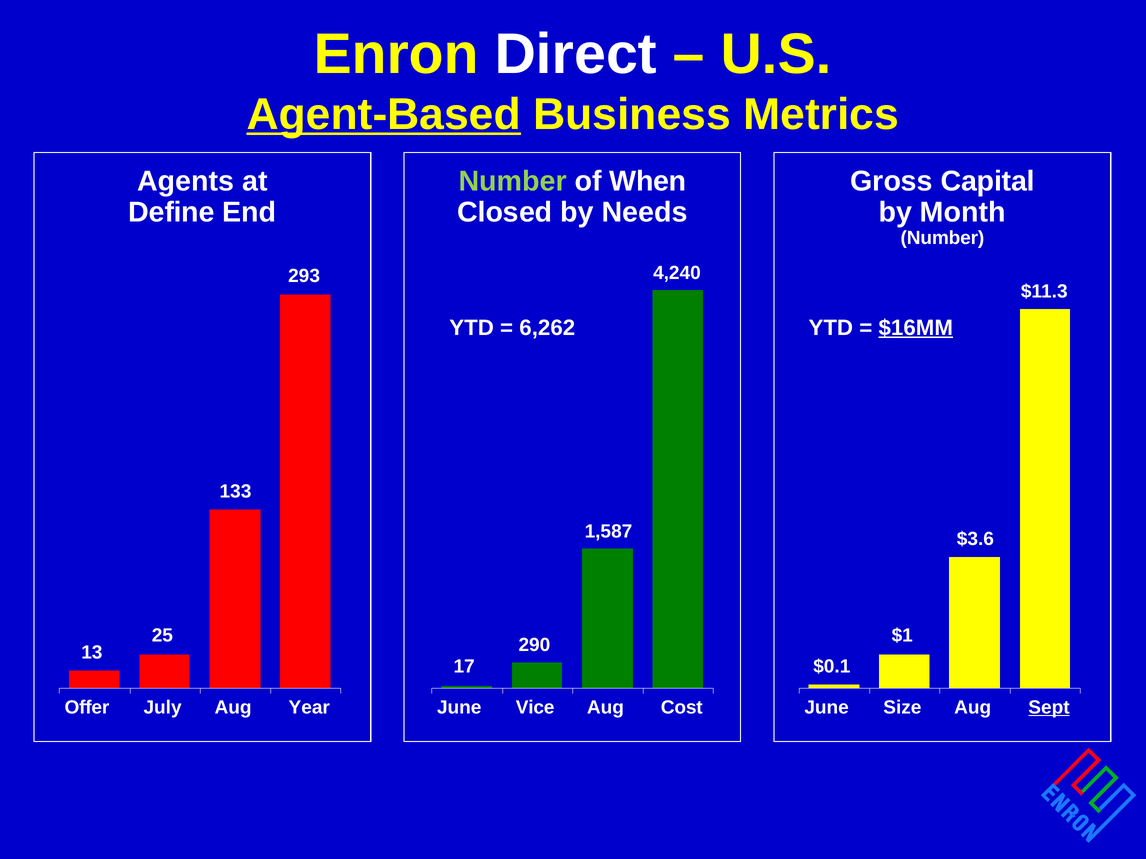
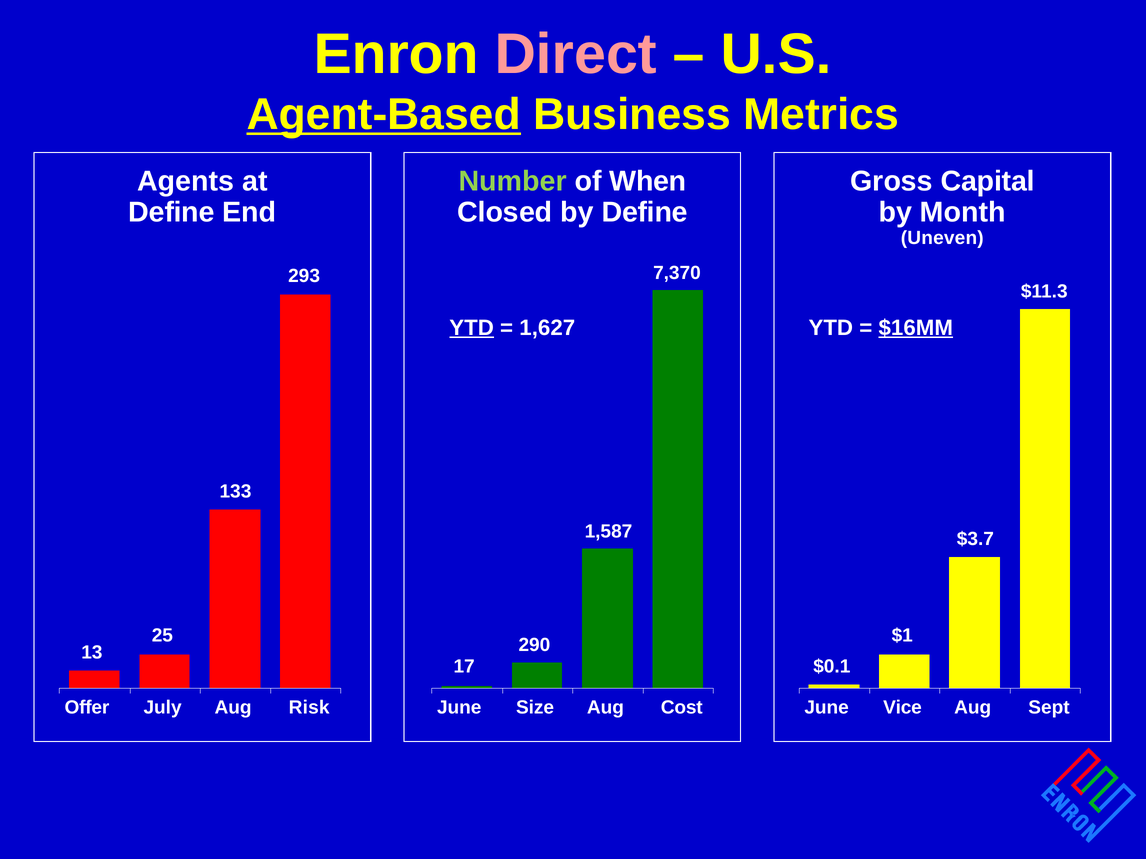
Direct colour: white -> pink (576, 54)
by Needs: Needs -> Define (645, 212)
Number: Number -> Uneven (942, 238)
4,240: 4,240 -> 7,370 (677, 273)
YTD underline: none -> present (472, 328)
6,262: 6,262 -> 1,627 (547, 328)
$3.6: $3.6 -> $3.7 (975, 539)
Year: Year -> Risk (309, 708)
Vice: Vice -> Size (535, 708)
Size: Size -> Vice (903, 708)
Sept underline: present -> none (1049, 708)
